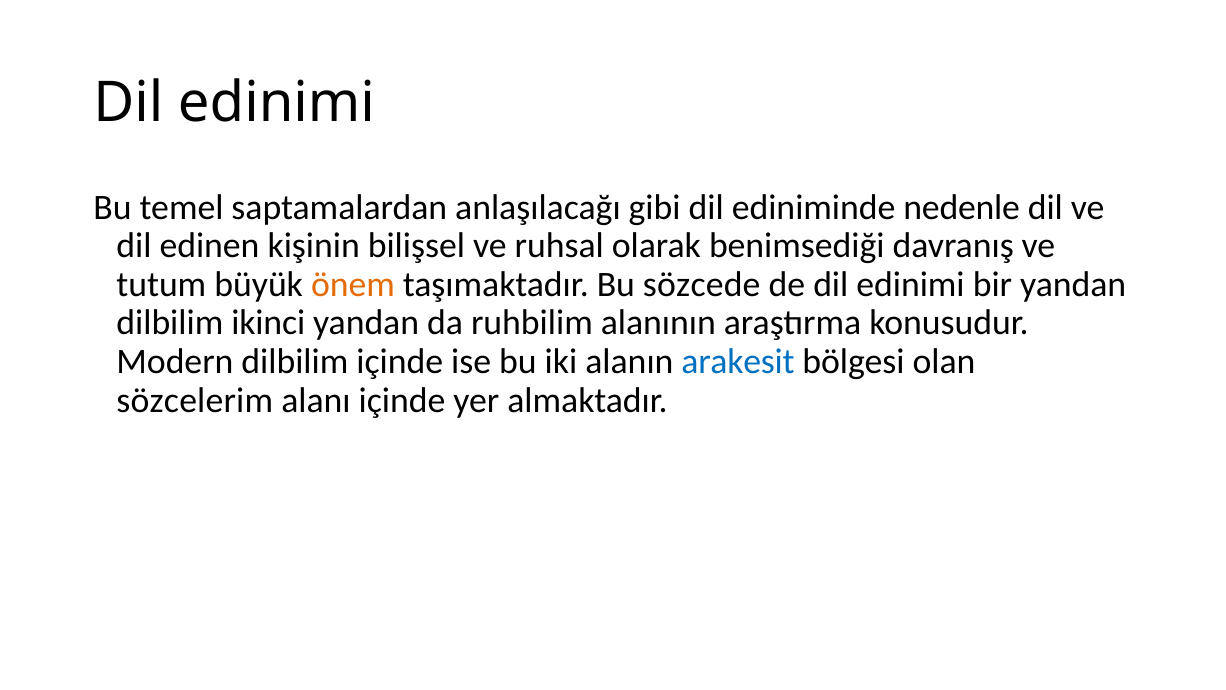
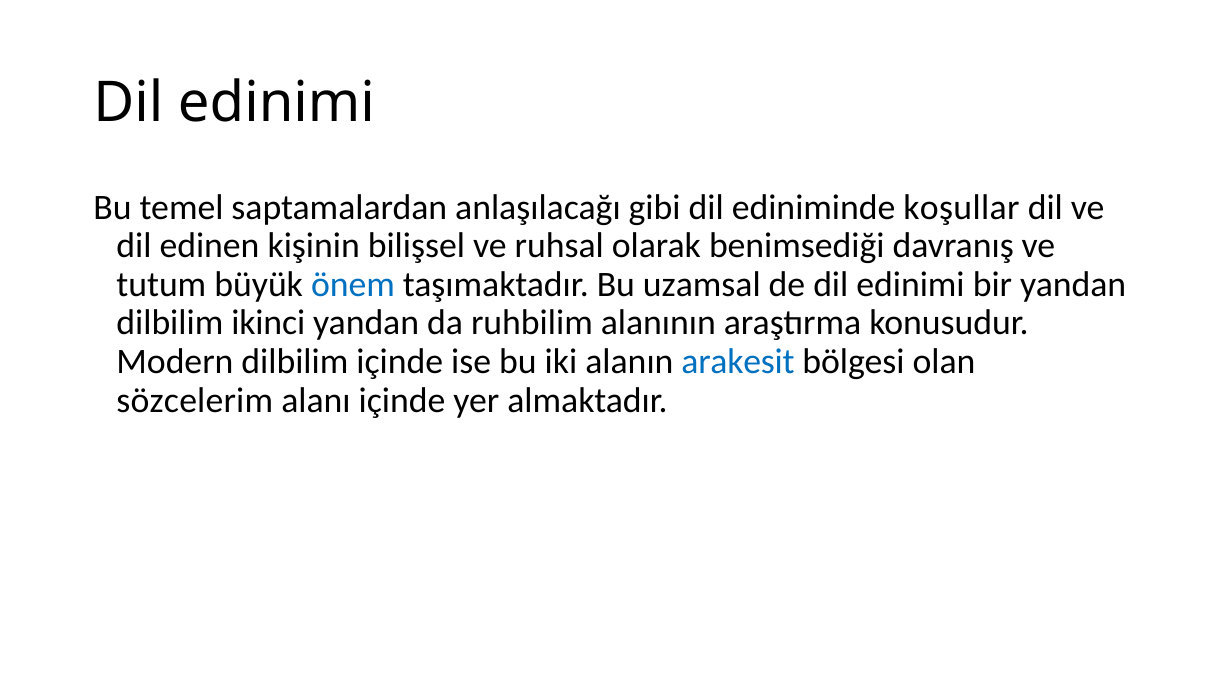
nedenle: nedenle -> koşullar (961, 207)
önem colour: orange -> blue (353, 284)
sözcede: sözcede -> uzamsal (702, 284)
